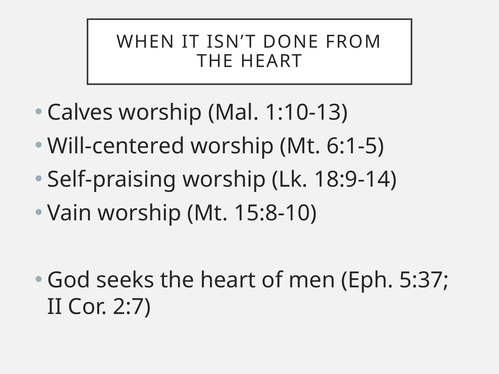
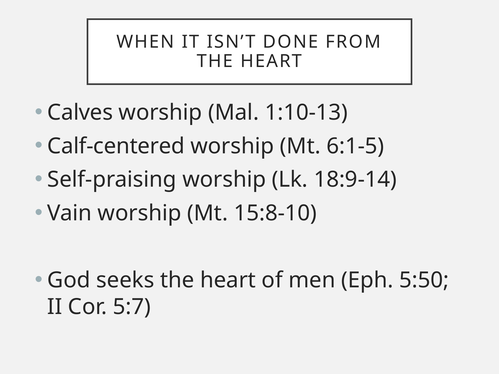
Will-centered: Will-centered -> Calf-centered (116, 146)
5:37: 5:37 -> 5:50 (424, 280)
2:7: 2:7 -> 5:7 (132, 307)
